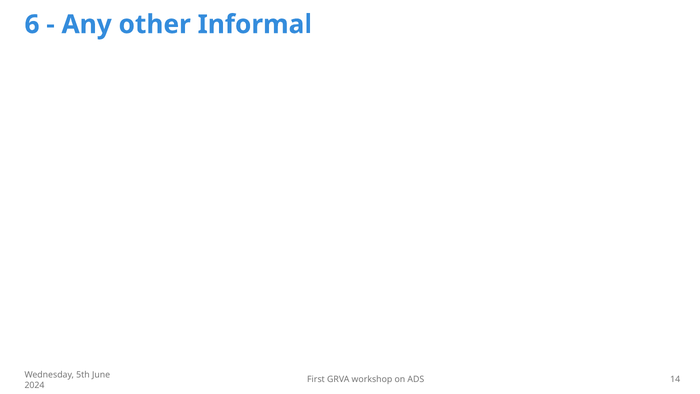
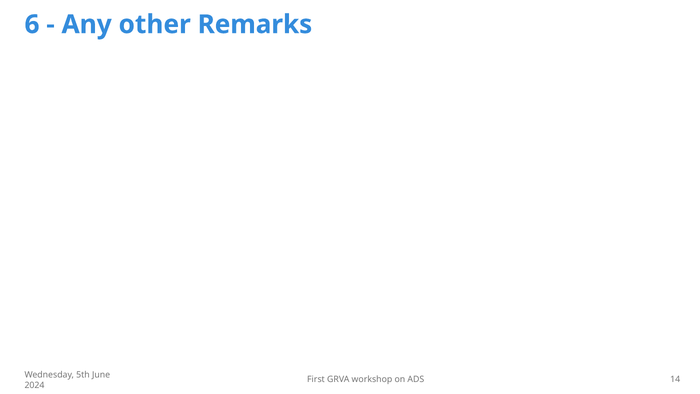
Informal: Informal -> Remarks (255, 24)
